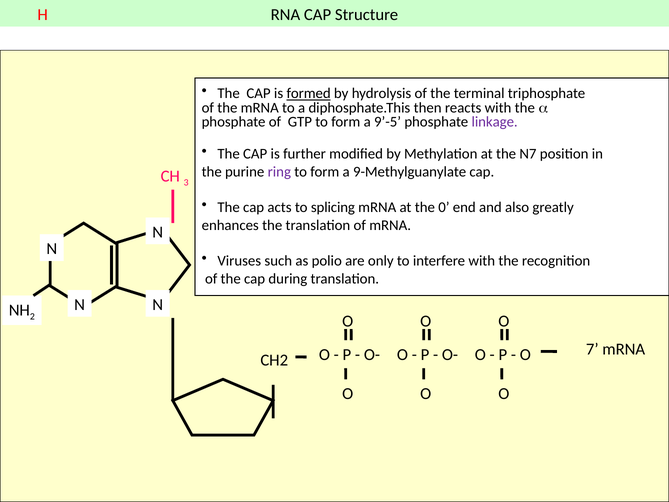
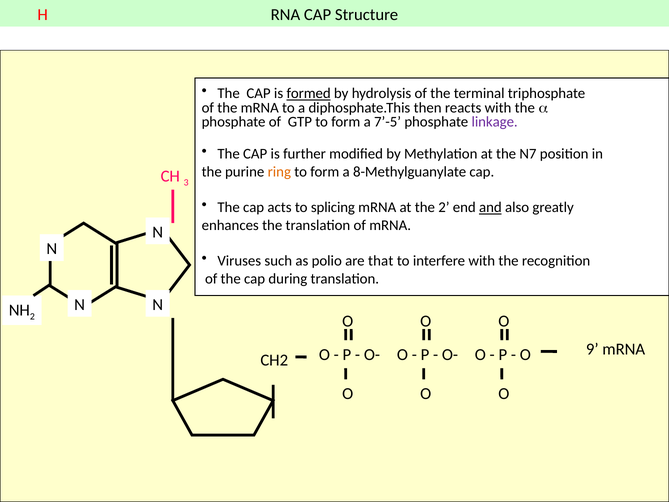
9’-5: 9’-5 -> 7’-5 (388, 122)
ring colour: purple -> orange (279, 172)
9-Methylguanylate: 9-Methylguanylate -> 8-Methylguanylate (410, 172)
the 0: 0 -> 2 (444, 207)
and underline: none -> present (490, 207)
only: only -> that (381, 261)
7: 7 -> 9 (592, 349)
